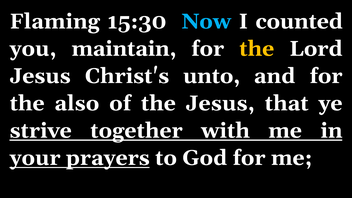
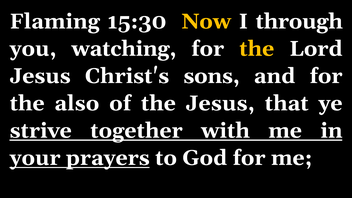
Now colour: light blue -> yellow (206, 21)
counted: counted -> through (299, 21)
maintain: maintain -> watching (124, 49)
unto: unto -> sons (212, 76)
